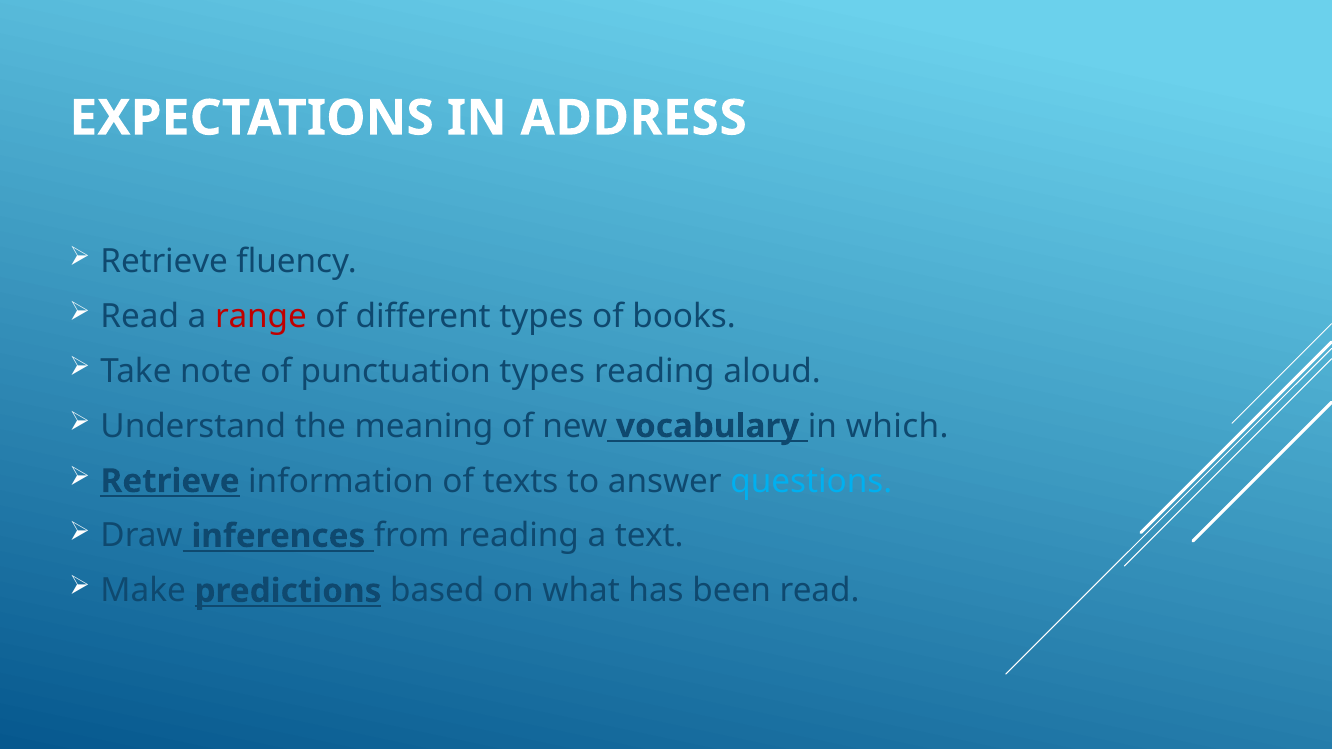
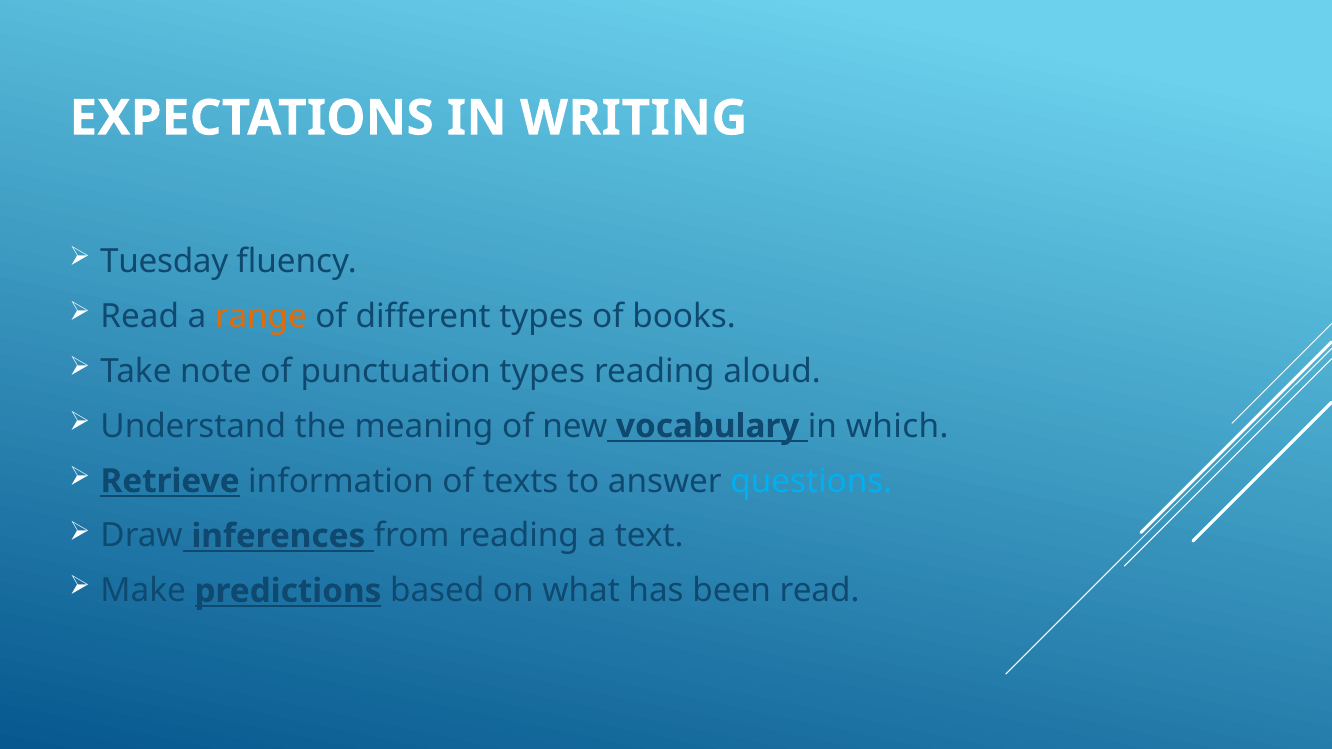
ADDRESS: ADDRESS -> WRITING (634, 118)
Retrieve: Retrieve -> Tuesday (164, 261)
range colour: red -> orange (261, 316)
